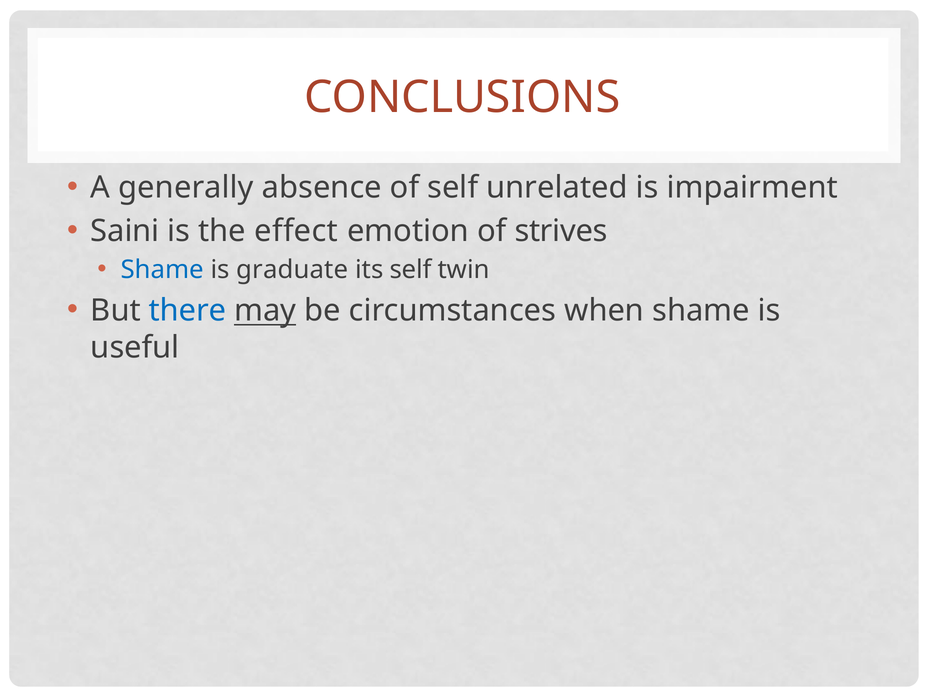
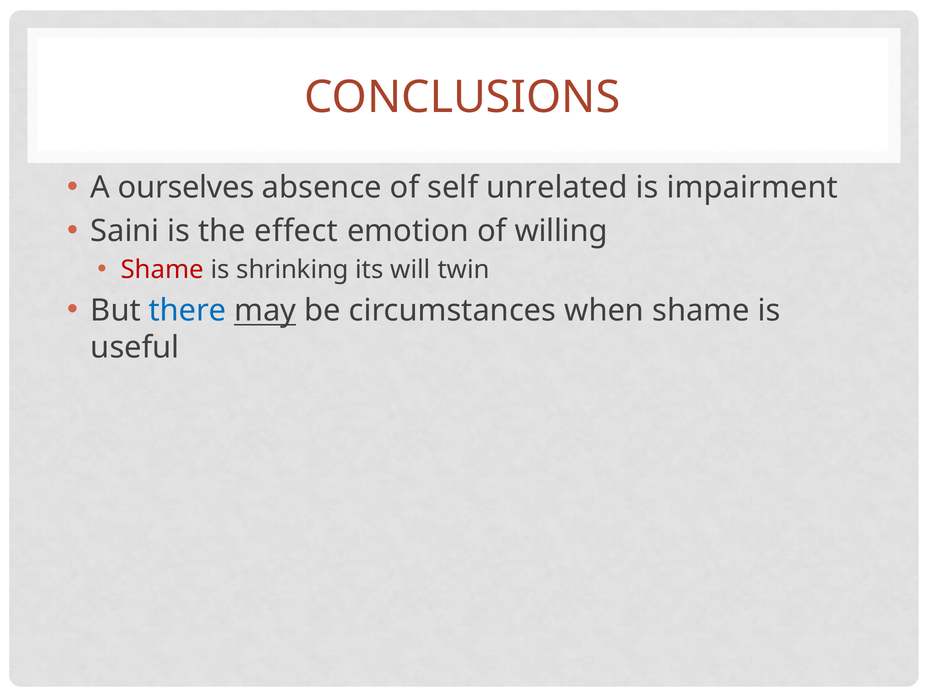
generally: generally -> ourselves (186, 188)
strives: strives -> willing (561, 231)
Shame colour: blue -> red (162, 270)
graduate: graduate -> shrinking (292, 270)
its self: self -> will (410, 270)
